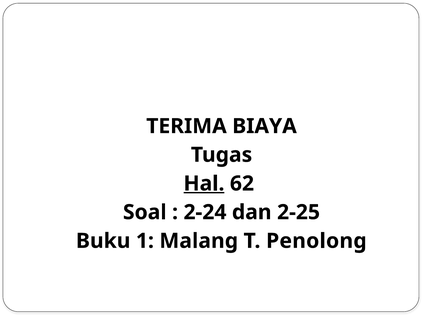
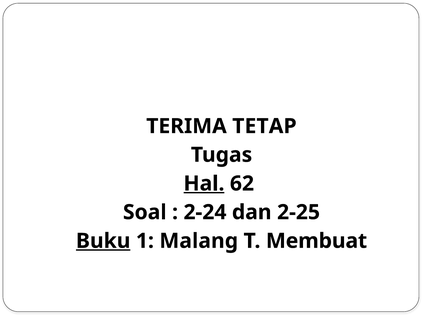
BIAYA: BIAYA -> TETAP (264, 126)
Buku underline: none -> present (103, 241)
Penolong: Penolong -> Membuat (317, 241)
